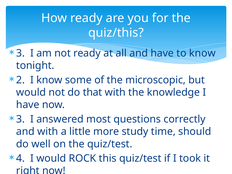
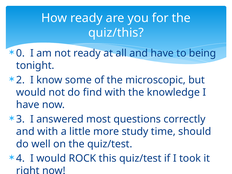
3: 3 -> 0 (20, 53)
to know: know -> being (203, 53)
that: that -> find (92, 92)
